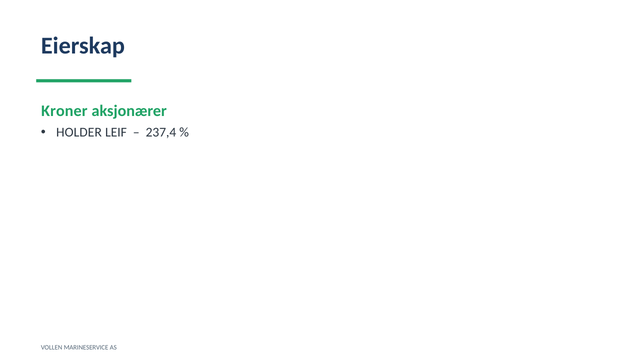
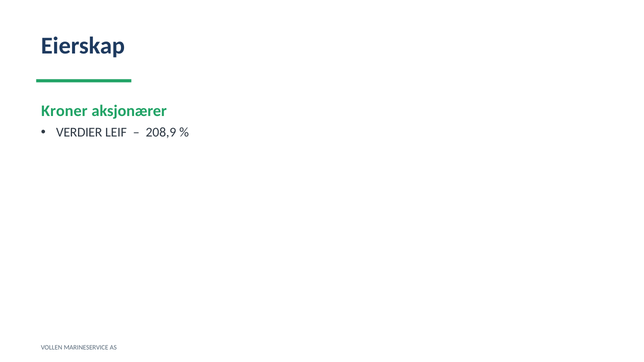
HOLDER: HOLDER -> VERDIER (79, 132)
237,4: 237,4 -> 208,9 (161, 132)
